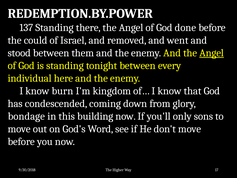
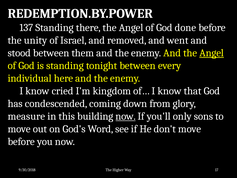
could: could -> unity (36, 40)
burn: burn -> cried (63, 91)
bondage: bondage -> measure (26, 116)
now underline: none -> present (126, 116)
